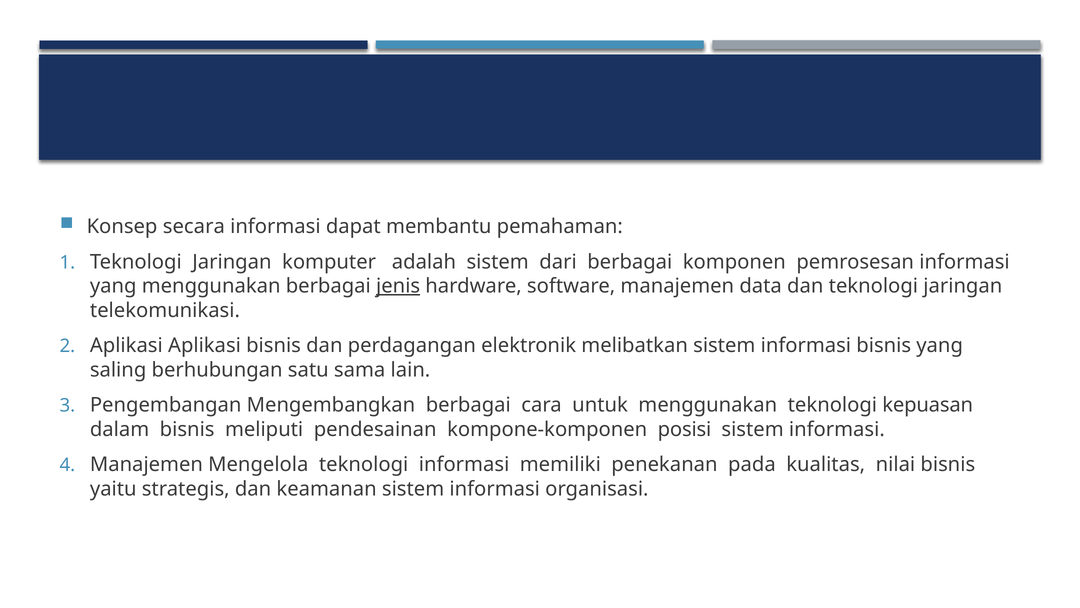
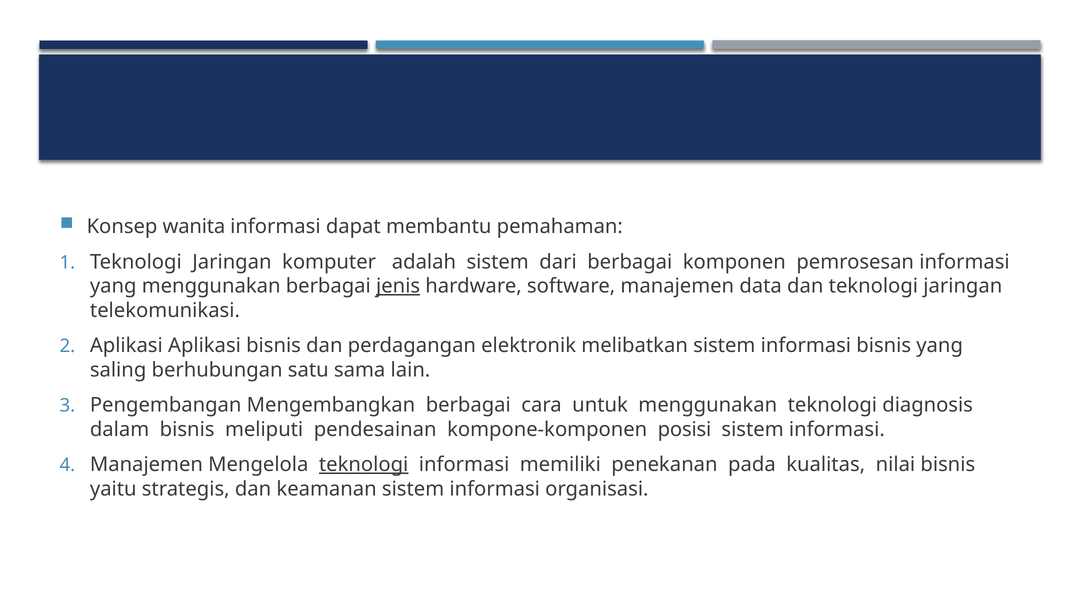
secara: secara -> wanita (194, 226)
kepuasan: kepuasan -> diagnosis (928, 405)
teknologi underline: none -> present (364, 464)
